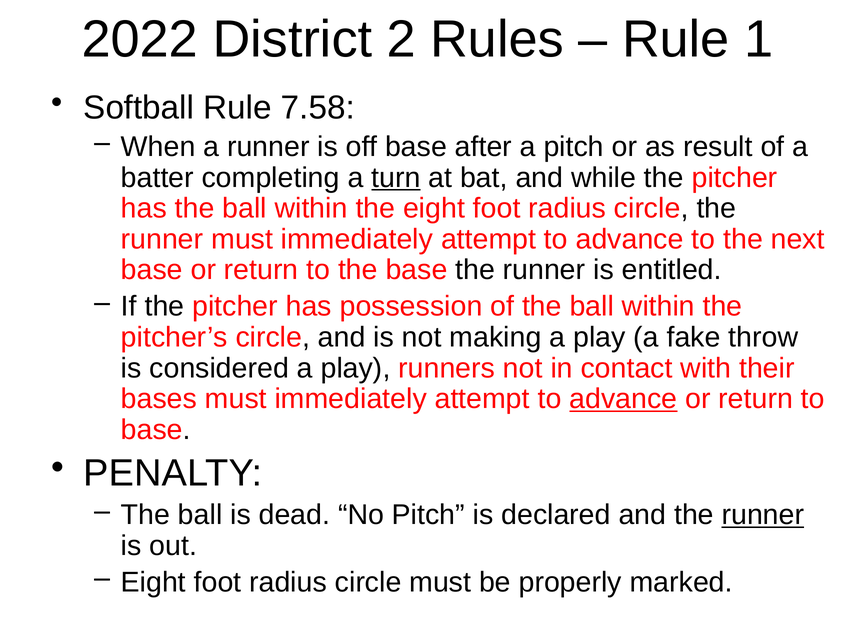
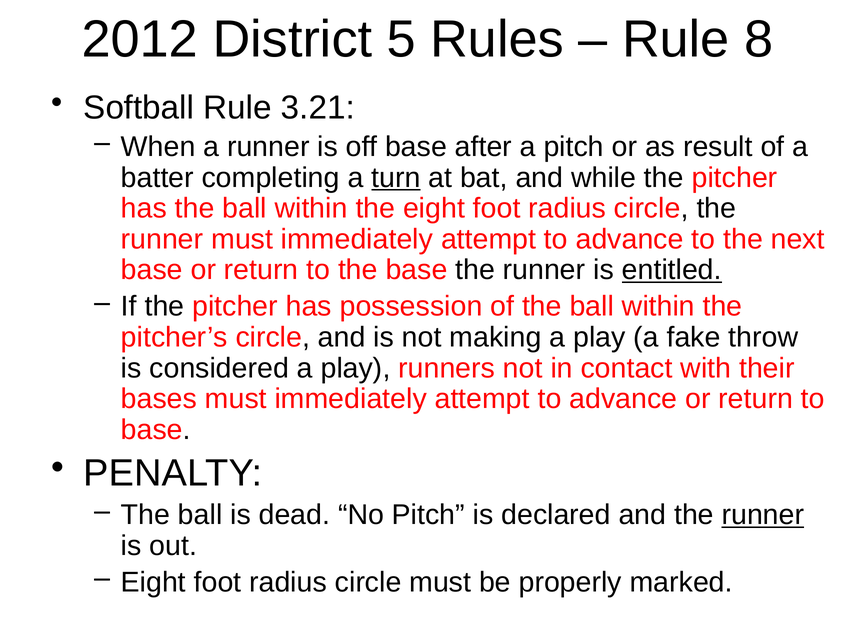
2022: 2022 -> 2012 (140, 39)
2: 2 -> 5 (401, 39)
1: 1 -> 8 (759, 39)
7.58: 7.58 -> 3.21 (318, 108)
entitled underline: none -> present (672, 270)
advance underline: present -> none (623, 399)
